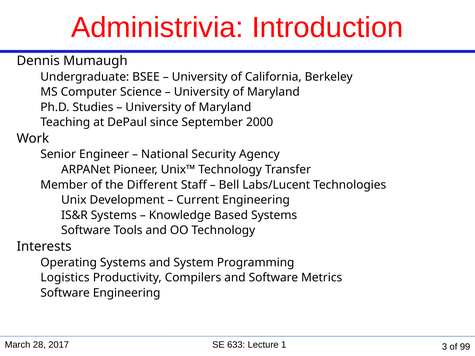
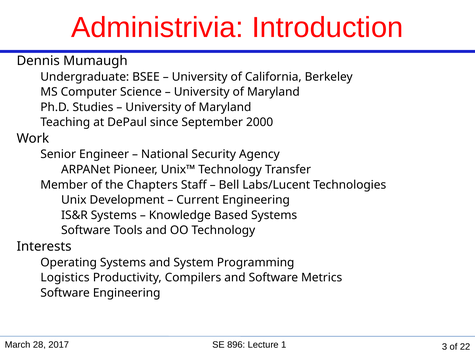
Different: Different -> Chapters (152, 185)
633: 633 -> 896 (236, 345)
99: 99 -> 22 (465, 347)
